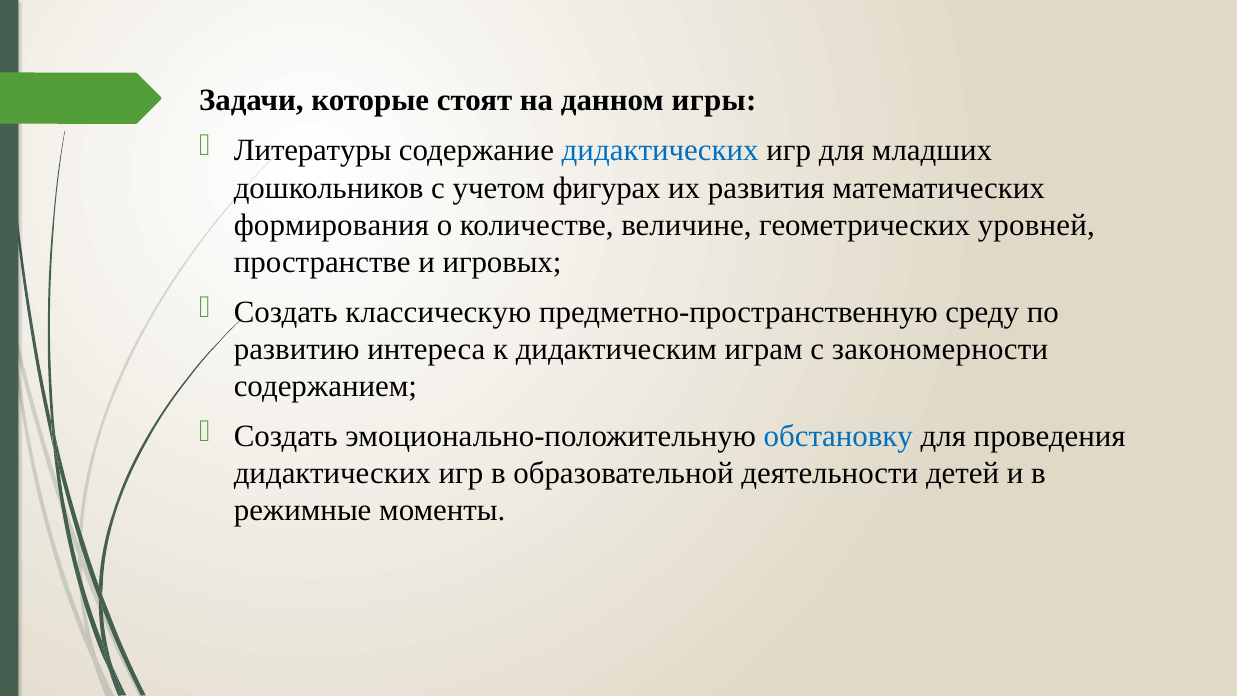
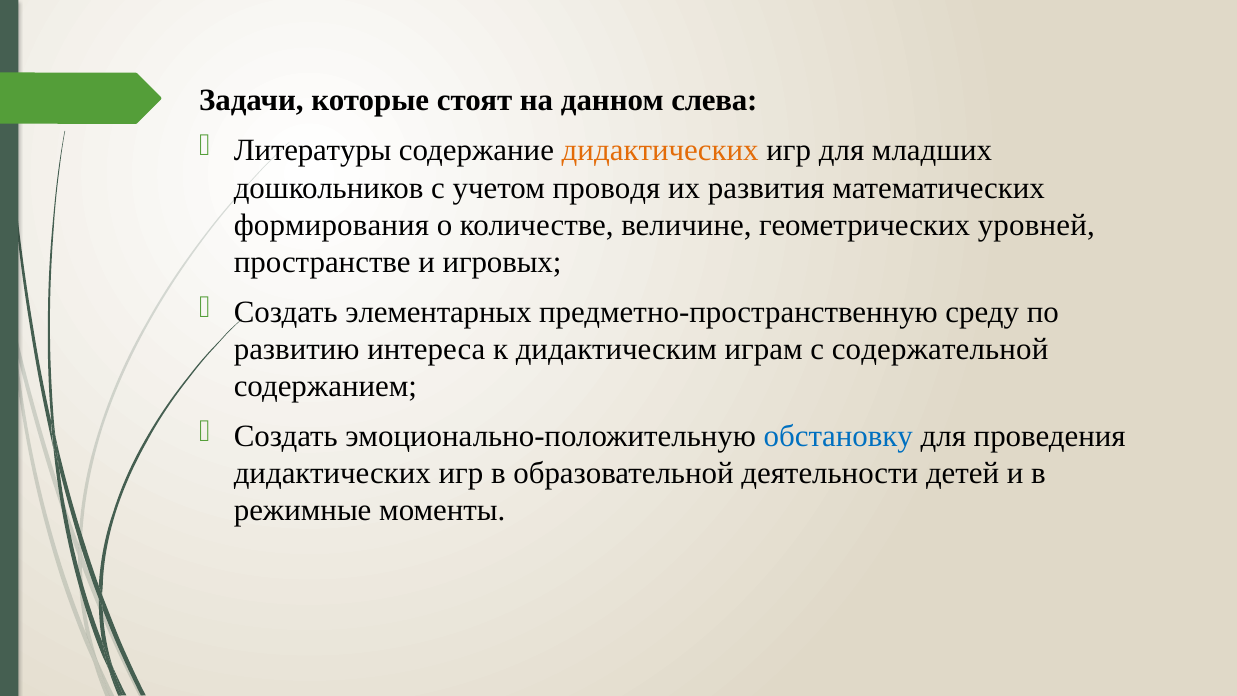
игры: игры -> слева (714, 101)
дидактических colour: blue -> orange (660, 151)
фигурах: фигурах -> проводя (607, 188)
классическую: классическую -> элементарных (438, 312)
закономерности: закономерности -> содержательной (940, 349)
